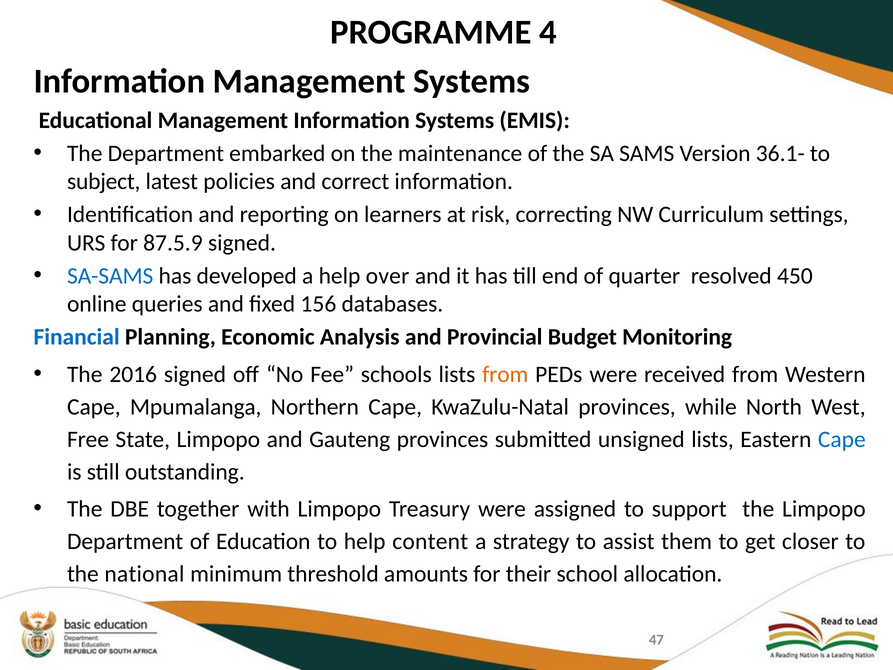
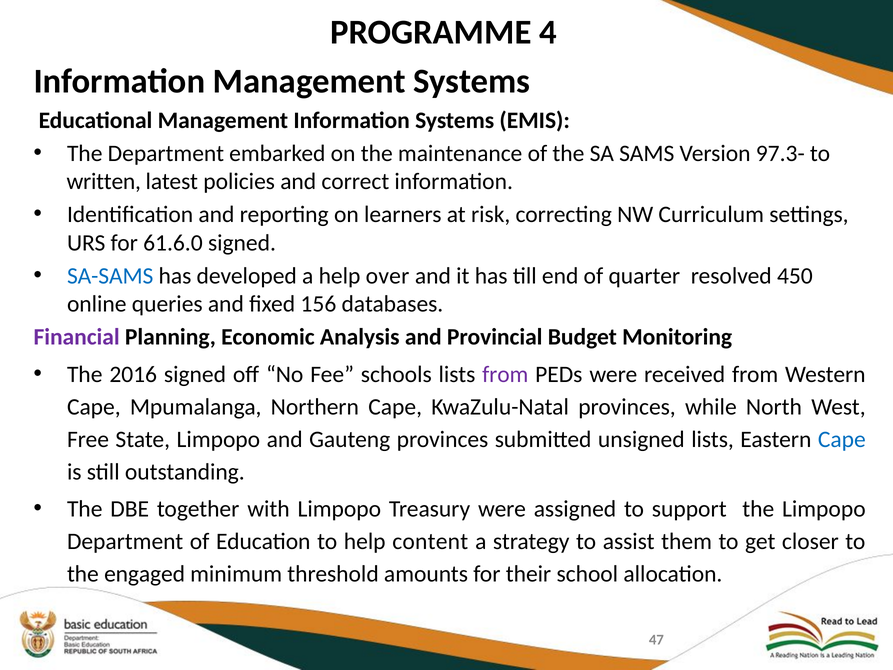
36.1-: 36.1- -> 97.3- (780, 153)
subject: subject -> written (104, 181)
87.5.9: 87.5.9 -> 61.6.0 (173, 243)
Financial colour: blue -> purple (77, 337)
from colour: orange -> purple (505, 374)
national: national -> engaged (145, 574)
